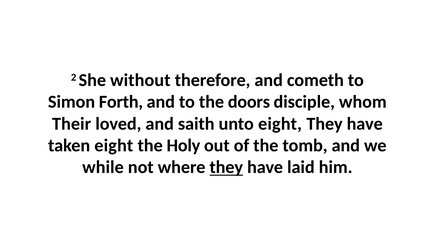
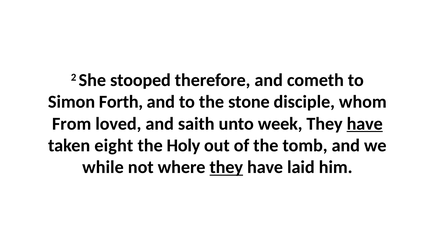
without: without -> stooped (140, 80)
doors: doors -> stone (249, 102)
Their: Their -> From (72, 124)
unto eight: eight -> week (280, 124)
have underline: none -> present (365, 124)
